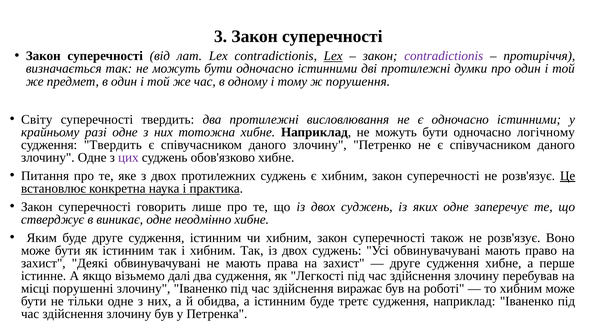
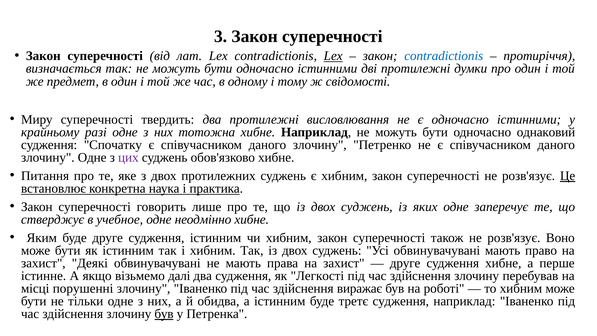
contradictionis colour: purple -> blue (444, 56)
порушення: порушення -> свідомості (358, 81)
Світу: Світу -> Миру (37, 119)
логічному: логічному -> однаковий (546, 132)
судження Твердить: Твердить -> Спочатку (113, 145)
виникає: виникає -> учебное (120, 219)
був underline: none -> present (164, 314)
